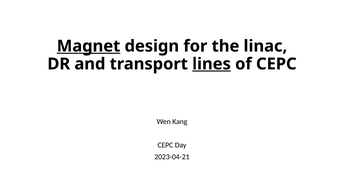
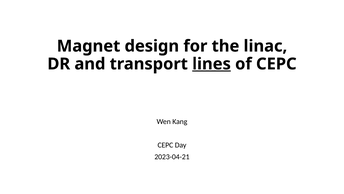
Magnet underline: present -> none (89, 46)
